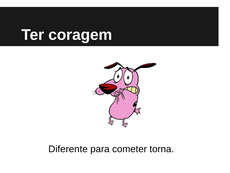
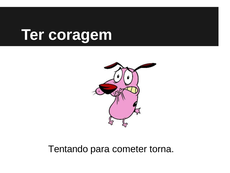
Diferente: Diferente -> Tentando (68, 149)
